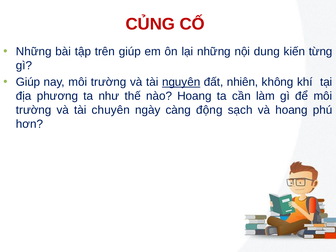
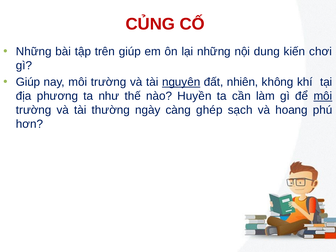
từng: từng -> chơi (321, 51)
nào Hoang: Hoang -> Huyền (194, 96)
môi underline: none -> present (323, 96)
chuyên: chuyên -> thường (111, 110)
động: động -> ghép (209, 110)
